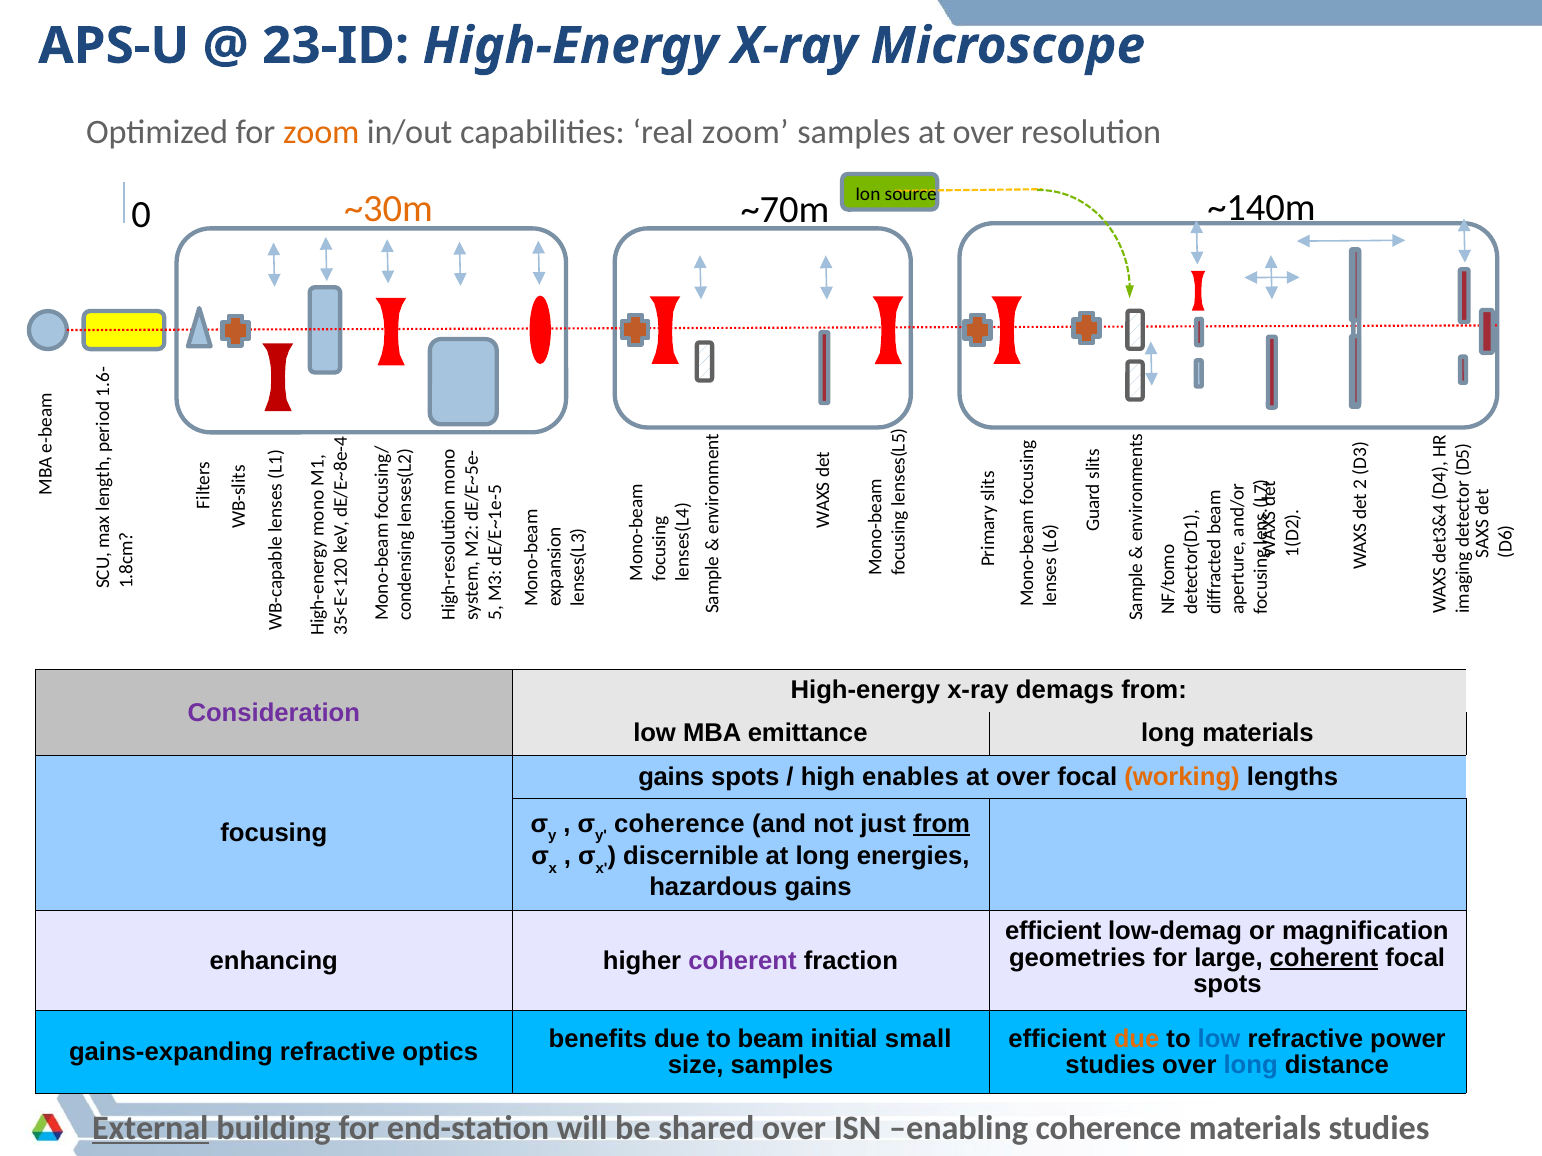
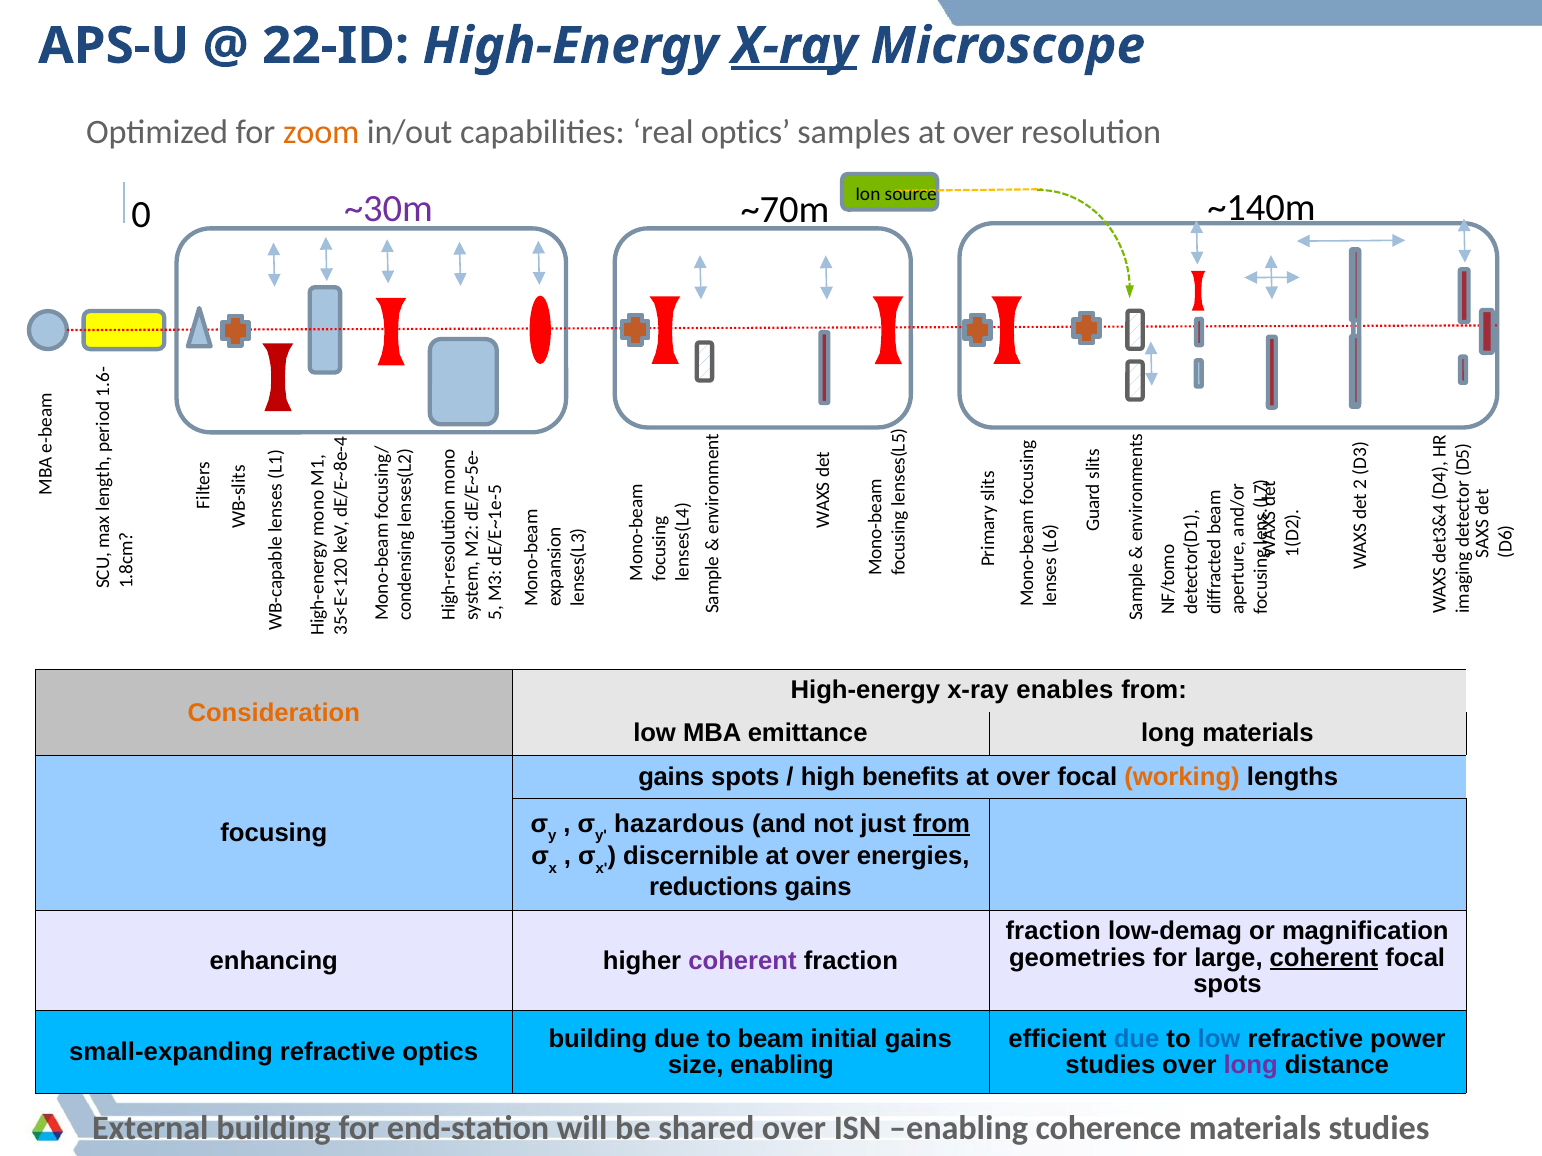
23-ID: 23-ID -> 22-ID (336, 46)
X-ray underline: none -> present (794, 46)
real zoom: zoom -> optics (746, 132)
~30m colour: orange -> purple (389, 209)
demags: demags -> enables (1065, 691)
Consideration colour: purple -> orange (274, 713)
enables: enables -> benefits (911, 778)
coherence: coherence -> hazardous (679, 824)
discernible at long: long -> over (823, 857)
hazardous: hazardous -> reductions (713, 887)
efficient: efficient -> fraction (1053, 931)
benefits: benefits -> building (598, 1039)
initial small: small -> gains (918, 1039)
due colour: orange -> blue (1137, 1039)
gains-expanding: gains-expanding -> small-expanding (171, 1053)
size samples: samples -> enabling (782, 1066)
long colour: blue -> purple (1251, 1066)
External underline: present -> none (150, 1129)
